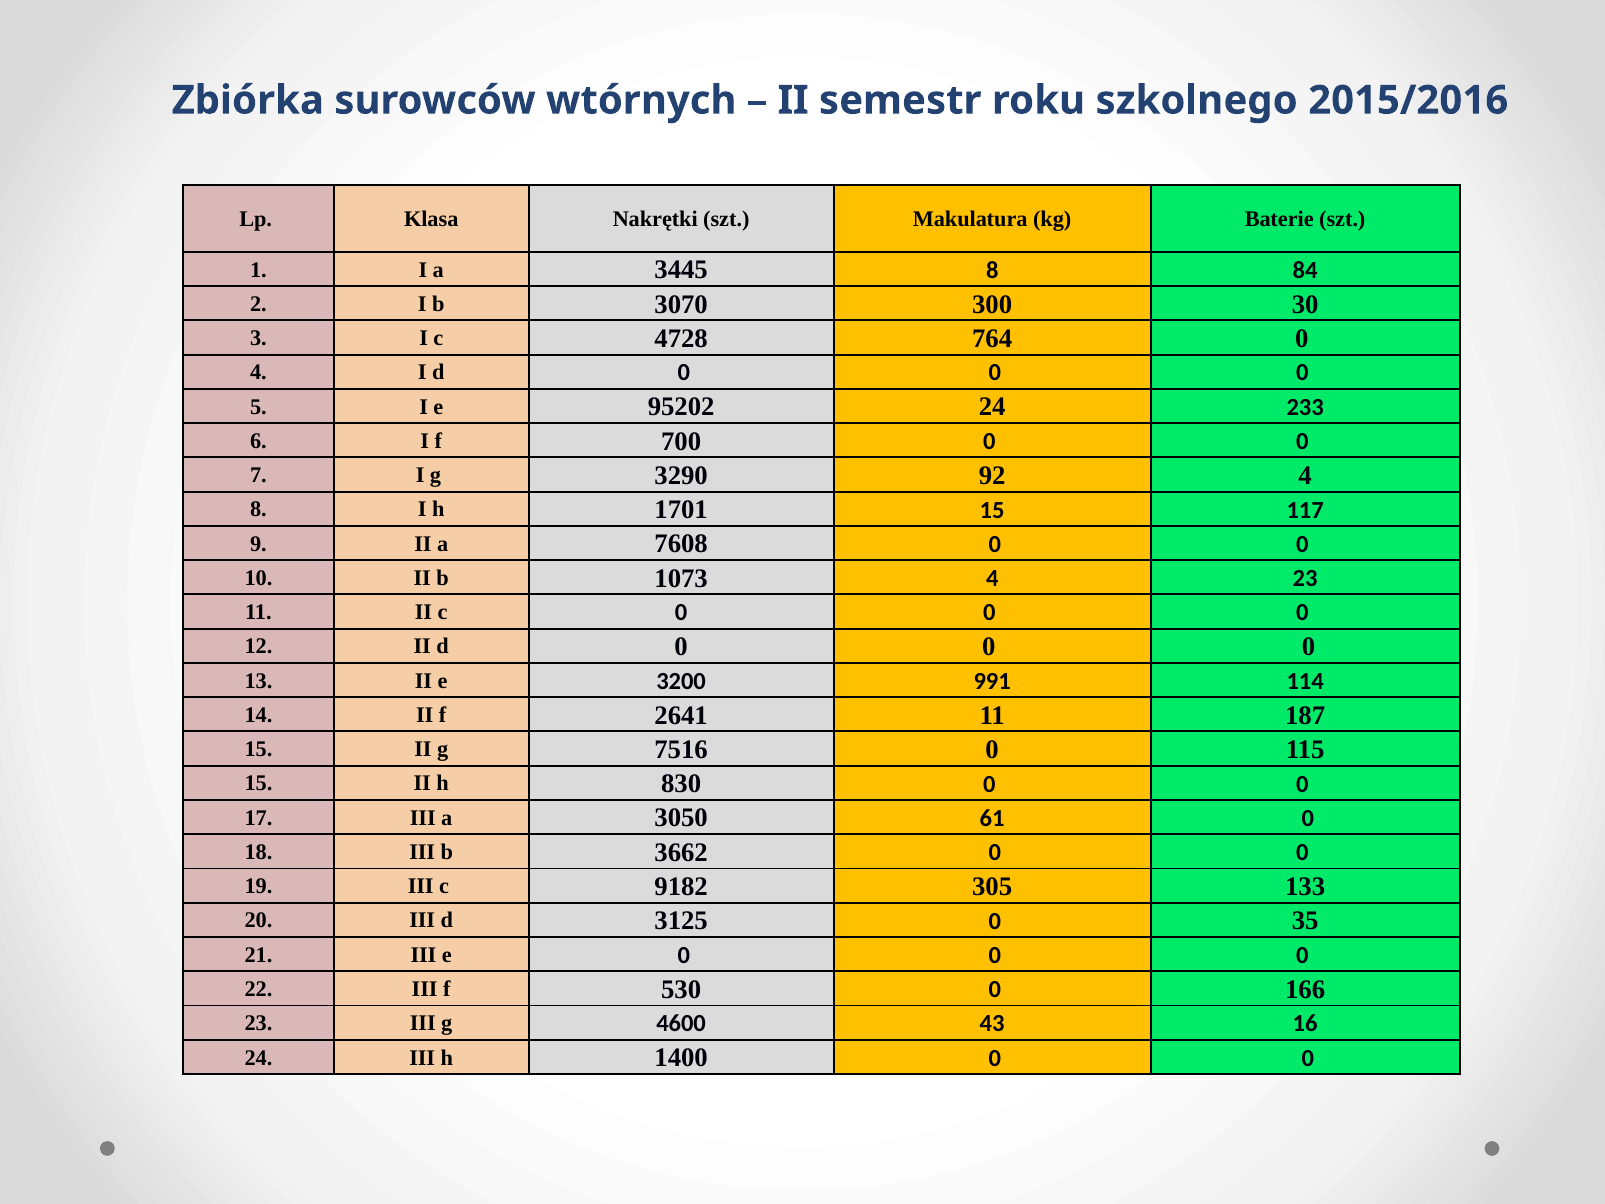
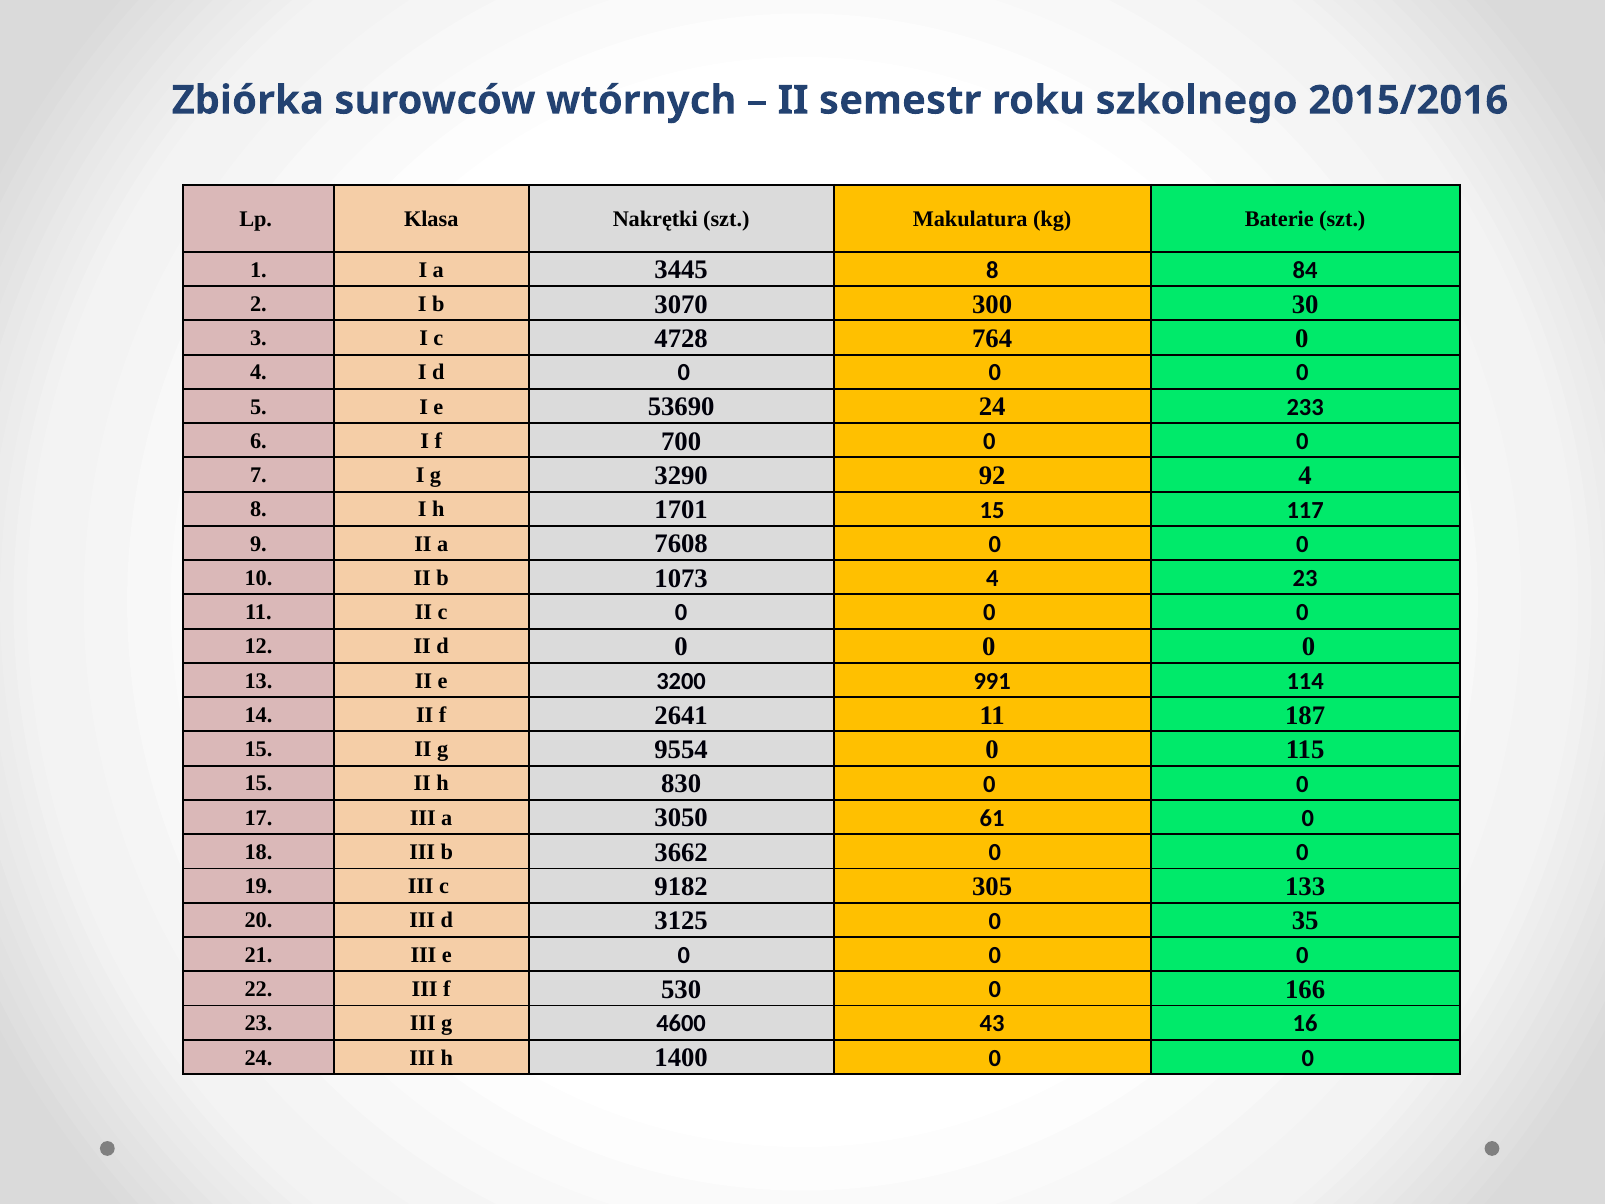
95202: 95202 -> 53690 (681, 407)
7516: 7516 -> 9554 (681, 749)
